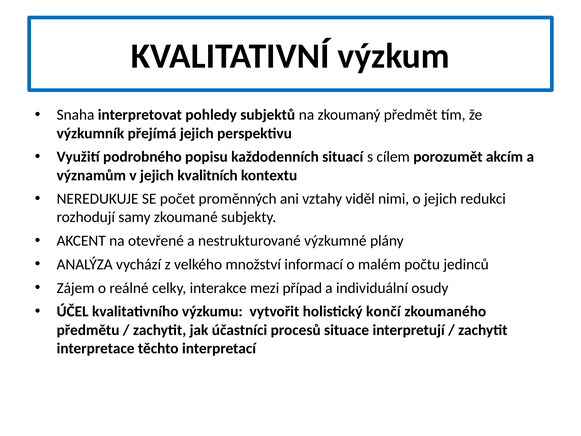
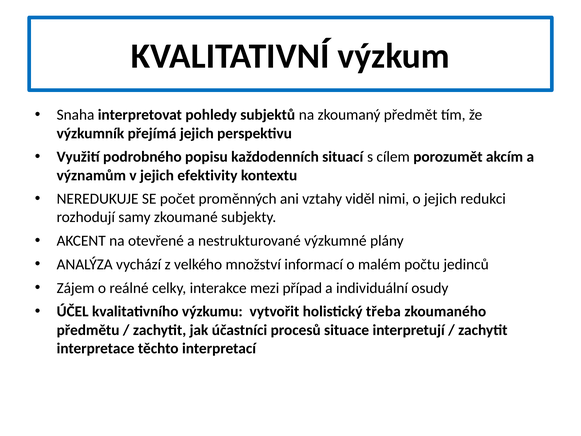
kvalitních: kvalitních -> efektivity (207, 175)
končí: končí -> třeba (383, 311)
